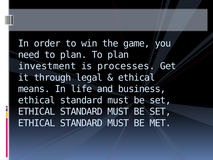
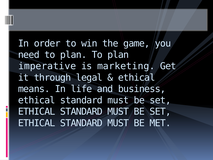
investment: investment -> imperative (47, 66)
processes: processes -> marketing (126, 66)
